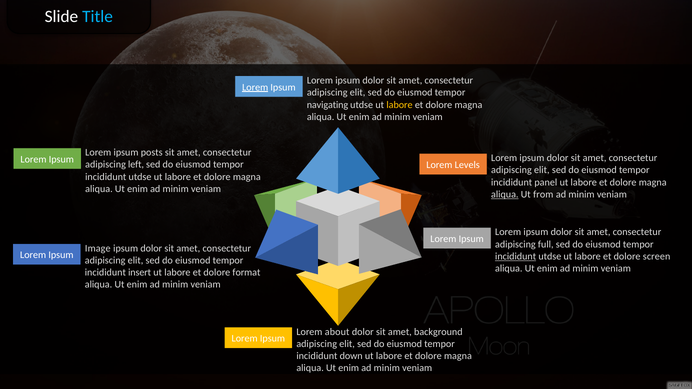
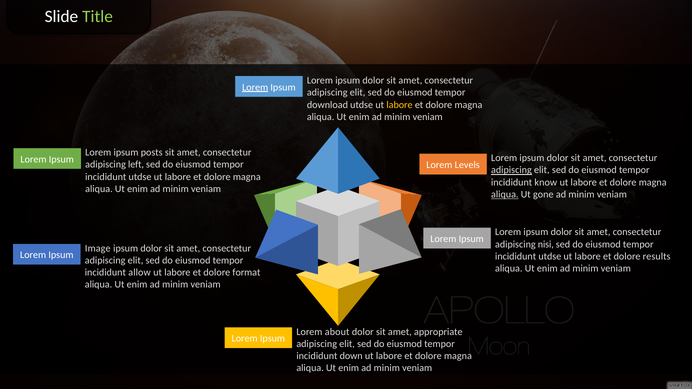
Title colour: light blue -> light green (98, 16)
navigating: navigating -> download (327, 105)
adipiscing underline: none -> present (511, 170)
panel: panel -> know (546, 182)
from: from -> gone (543, 194)
full: full -> nisi (546, 244)
incididunt underline: present -> none (516, 256)
screen: screen -> results (657, 256)
insert: insert -> allow (140, 273)
background: background -> appropriate (438, 332)
